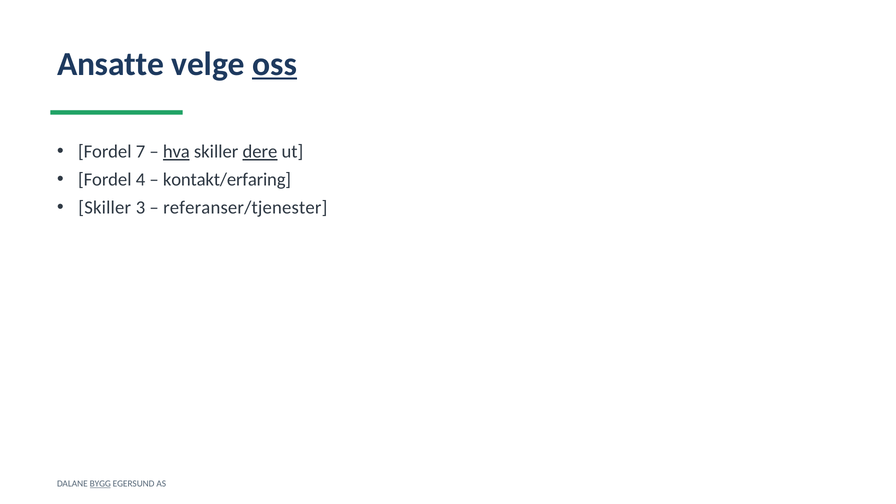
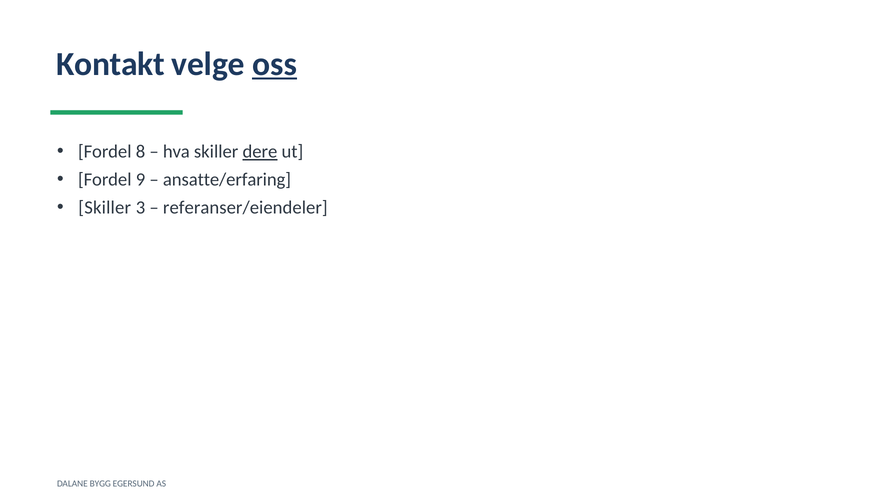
Ansatte: Ansatte -> Kontakt (111, 64)
7: 7 -> 8 (141, 152)
hva underline: present -> none (176, 152)
4: 4 -> 9 (141, 180)
kontakt/erfaring: kontakt/erfaring -> ansatte/erfaring (227, 180)
referanser/tjenester: referanser/tjenester -> referanser/eiendeler (245, 208)
BYGG underline: present -> none (100, 484)
